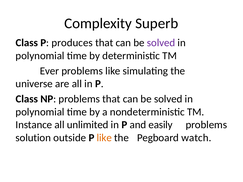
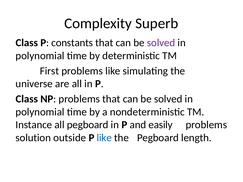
produces: produces -> constants (72, 43)
Ever: Ever -> First (49, 71)
all unlimited: unlimited -> pegboard (88, 125)
like colour: orange -> blue (104, 138)
watch: watch -> length (196, 138)
